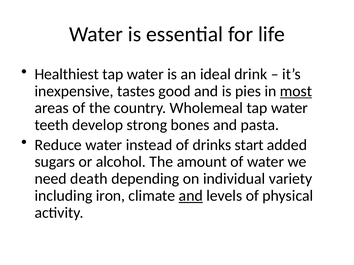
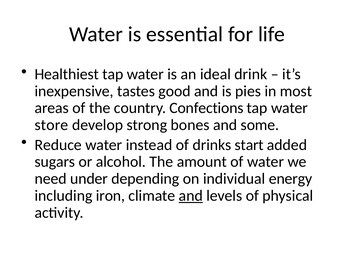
most underline: present -> none (296, 91)
Wholemeal: Wholemeal -> Confections (206, 108)
teeth: teeth -> store (51, 125)
pasta: pasta -> some (260, 125)
death: death -> under (89, 179)
variety: variety -> energy (291, 179)
